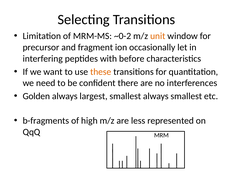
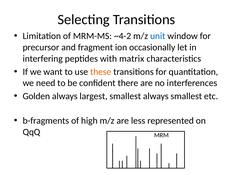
~0-2: ~0-2 -> ~4-2 (123, 36)
unit colour: orange -> blue (158, 36)
before: before -> matrix (132, 59)
